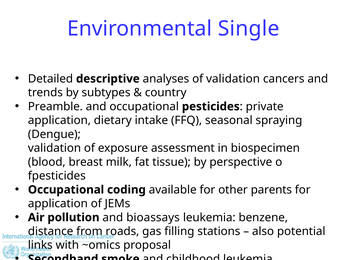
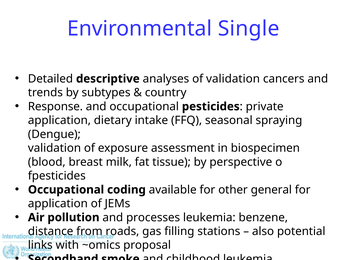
Preamble: Preamble -> Response (55, 106)
parents: parents -> general (271, 189)
bioassays: bioassays -> processes (153, 217)
